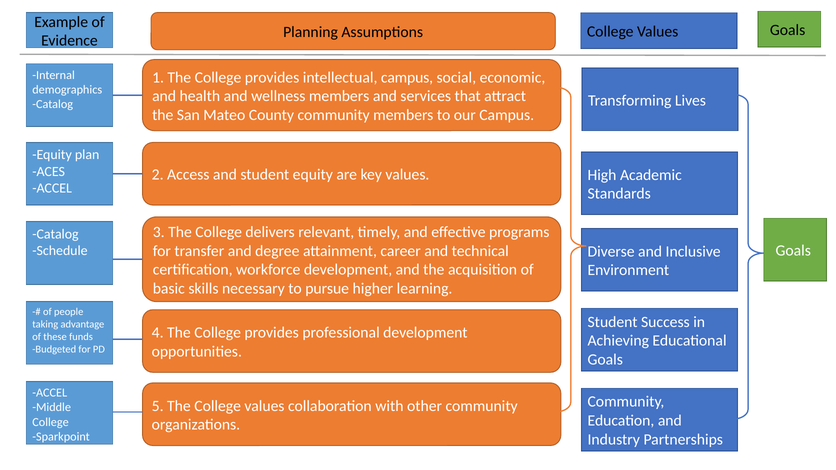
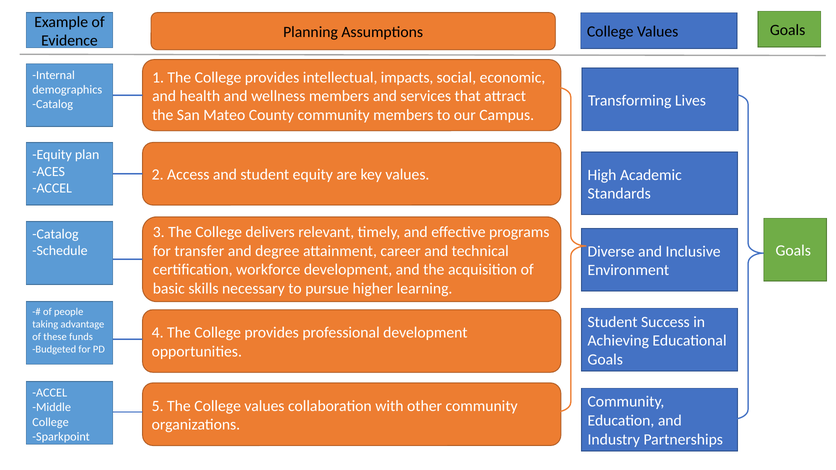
intellectual campus: campus -> impacts (407, 77)
